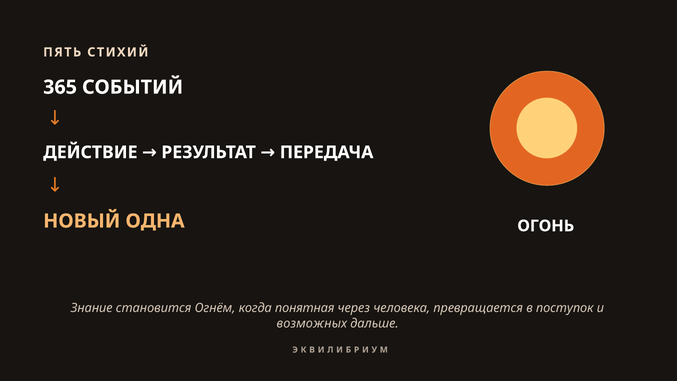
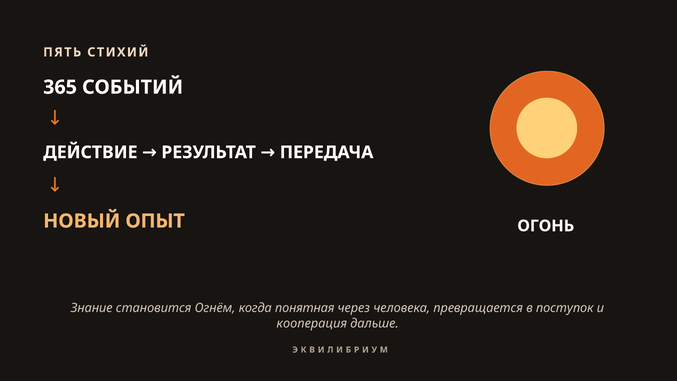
ОДНА: ОДНА -> ОПЫТ (155, 221)
возможных: возможных -> кооперация (312, 323)
